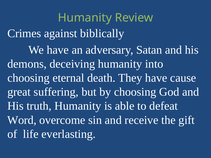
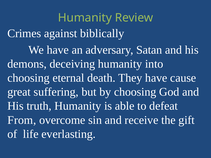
Word: Word -> From (22, 120)
